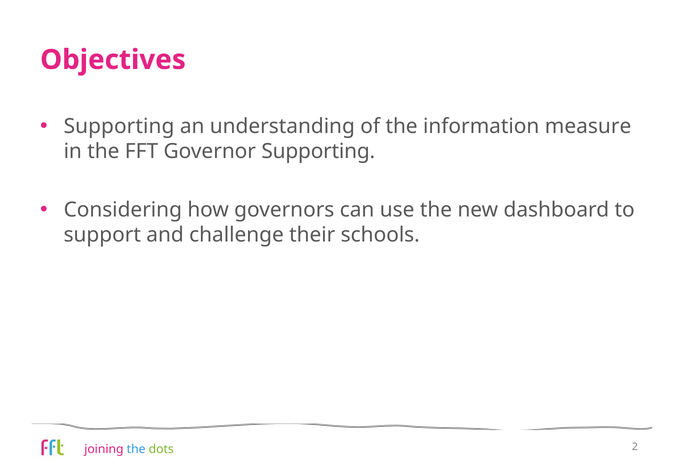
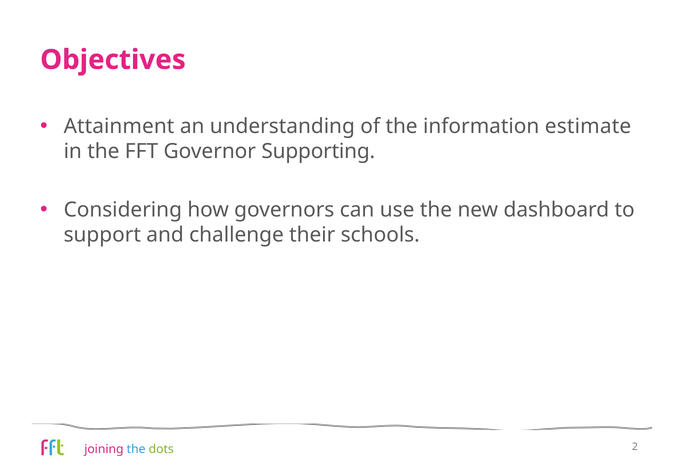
Supporting: Supporting -> Attainment (119, 127)
measure: measure -> estimate (588, 127)
